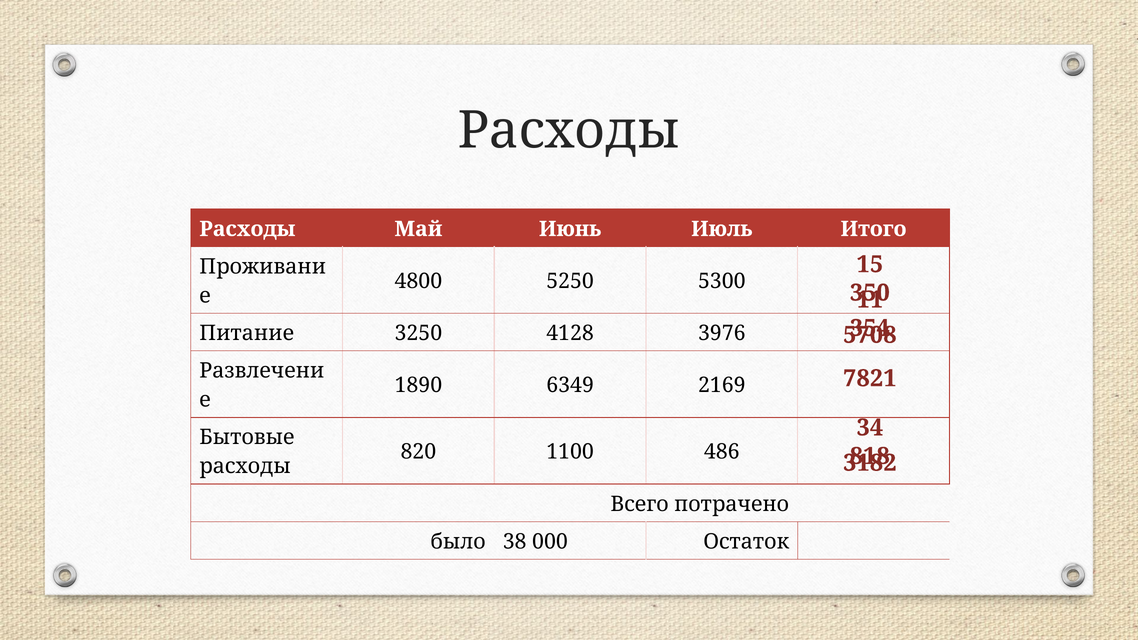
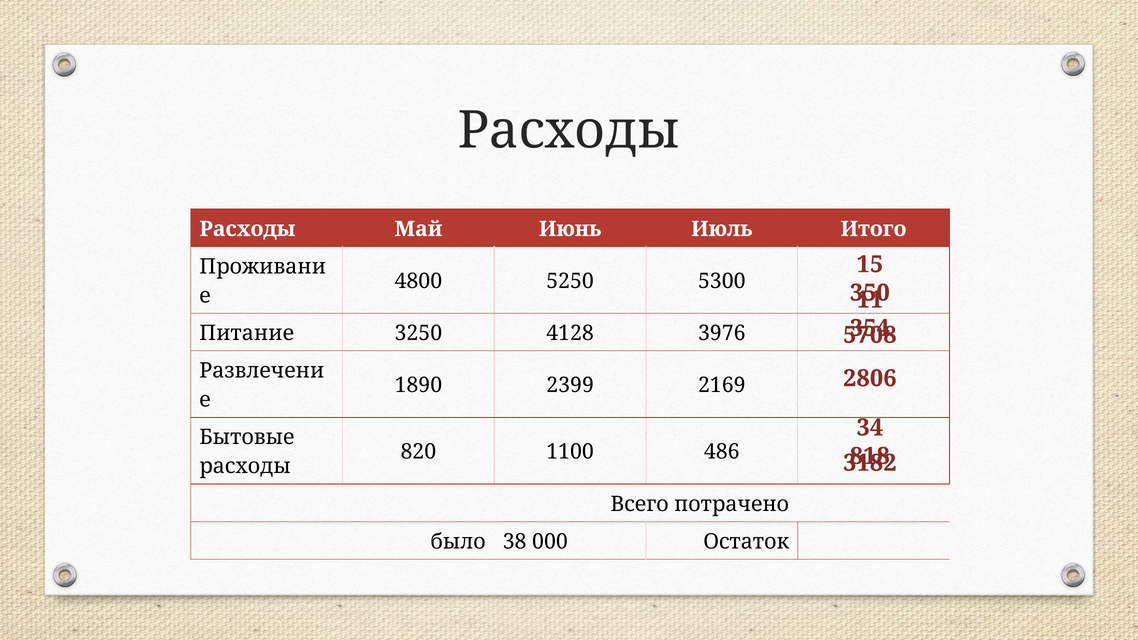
7821: 7821 -> 2806 (870, 378)
6349: 6349 -> 2399 (570, 385)
